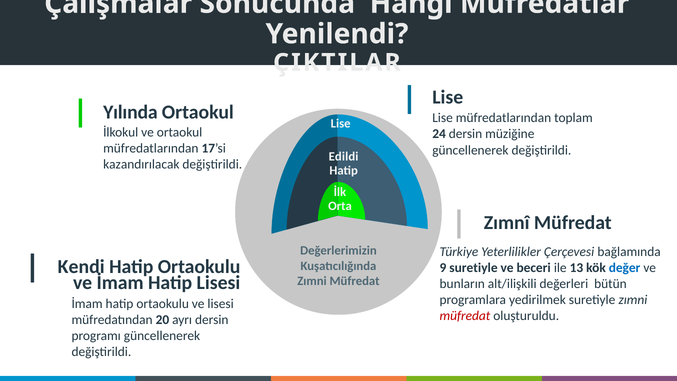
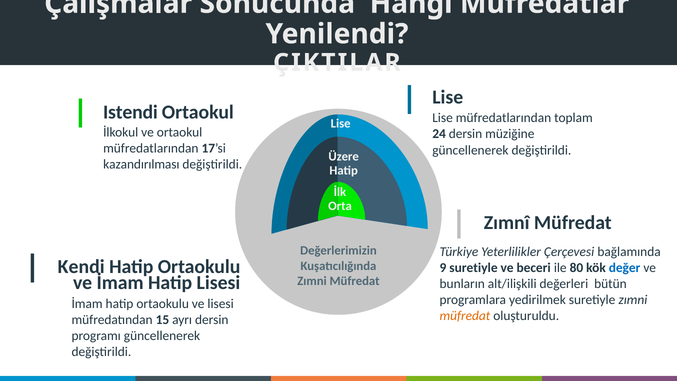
Yılında: Yılında -> Istendi (130, 112)
Edildi: Edildi -> Üzere (344, 156)
kazandırılacak: kazandırılacak -> kazandırılması (141, 164)
13: 13 -> 80 (576, 268)
müfredat colour: red -> orange (465, 316)
20: 20 -> 15 (162, 320)
